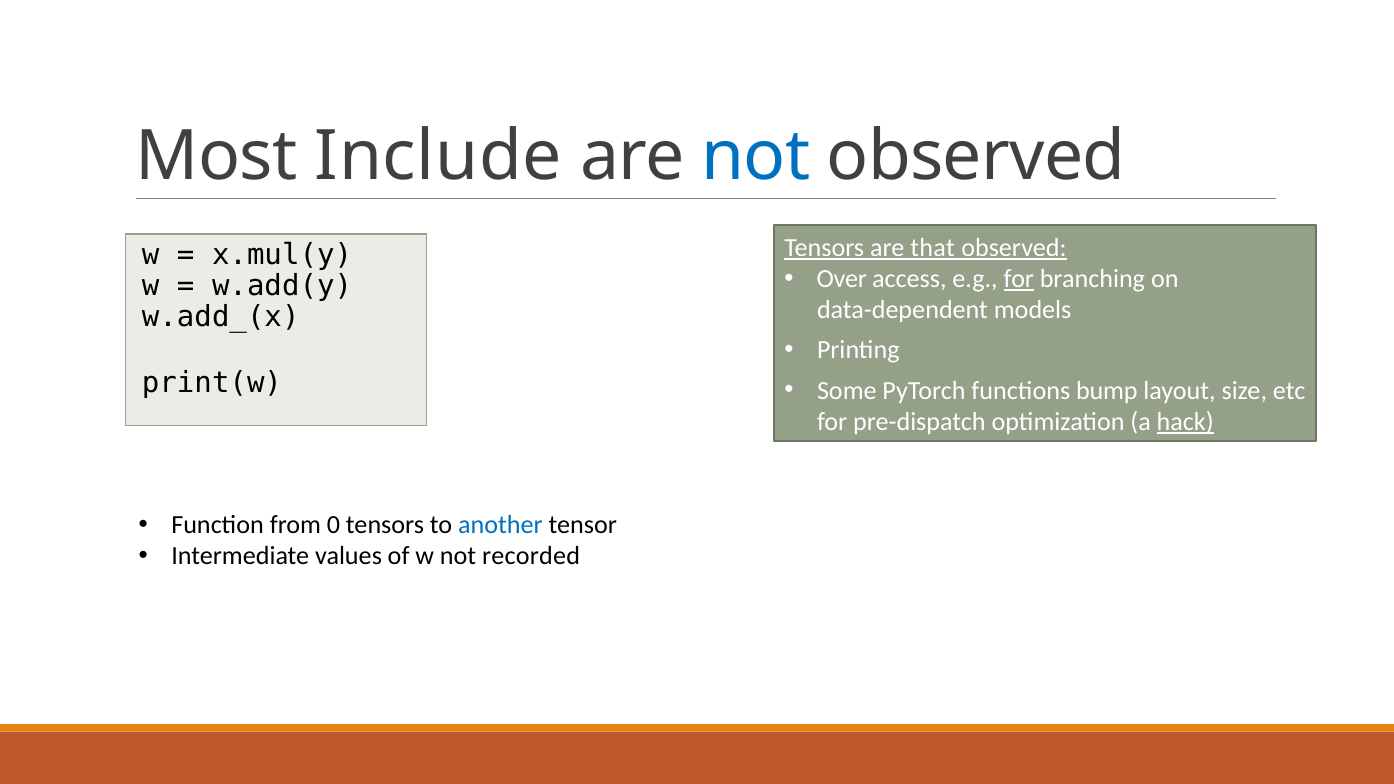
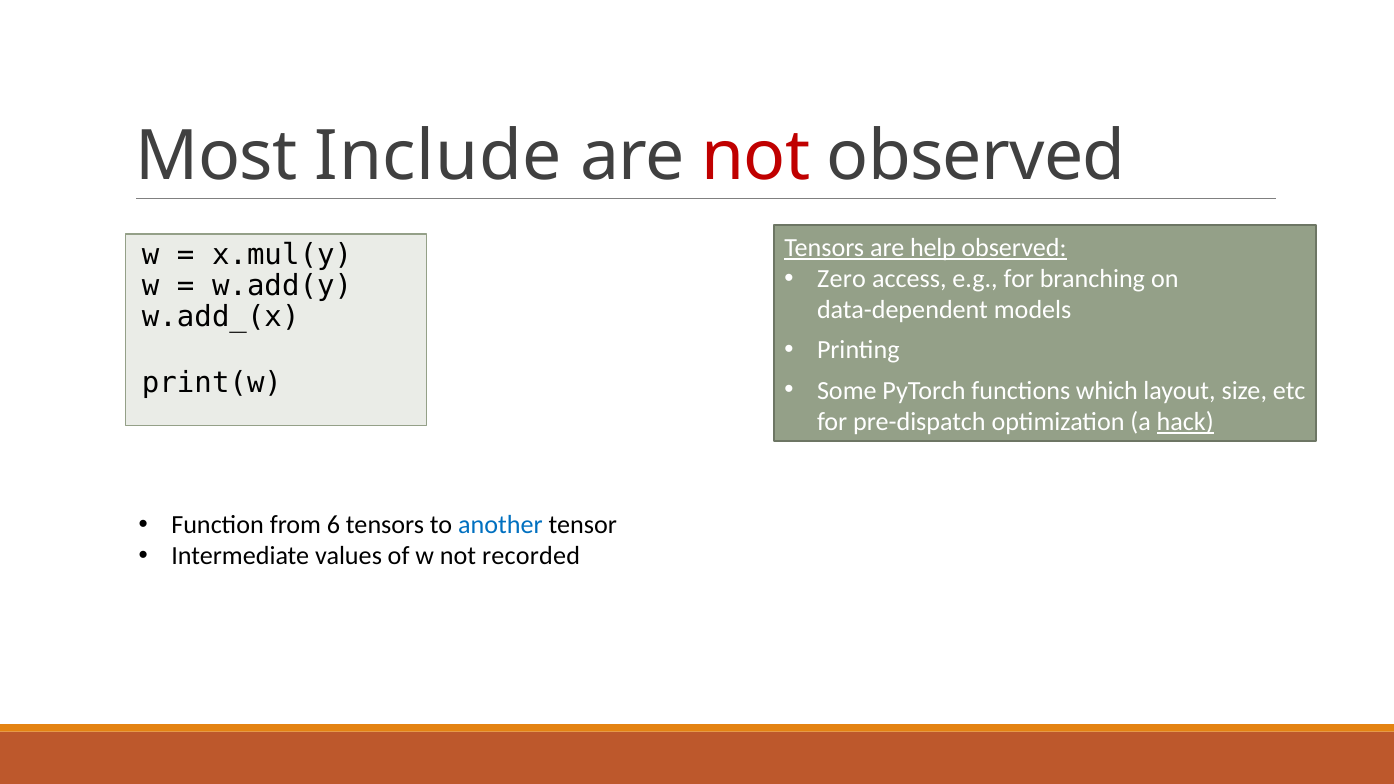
not colour: blue -> red (756, 156)
that: that -> help (933, 248)
Over: Over -> Zero (842, 279)
for underline: present -> none (1019, 279)
bump: bump -> which (1107, 390)
0: 0 -> 6 (333, 525)
